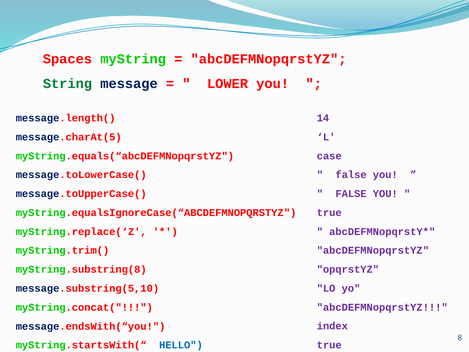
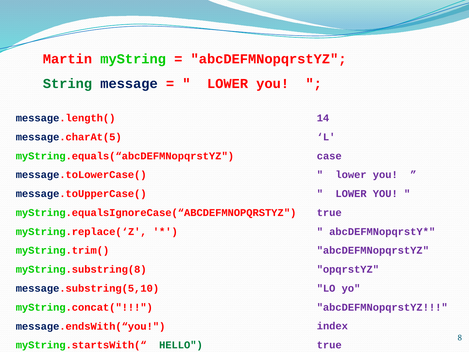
Spaces: Spaces -> Martin (67, 59)
false: false -> lower (351, 175)
FALSE: FALSE -> LOWER (351, 194)
HELLO colour: blue -> green (181, 345)
